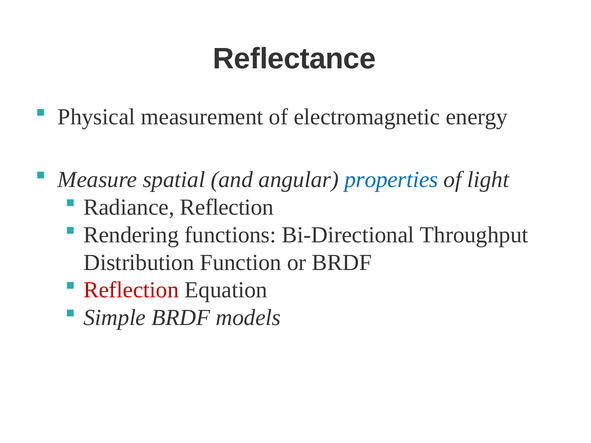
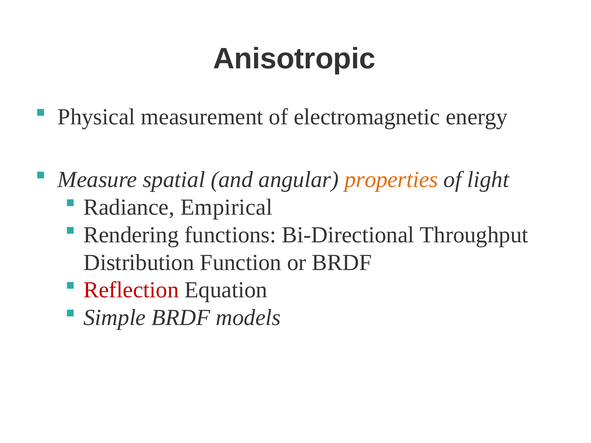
Reflectance: Reflectance -> Anisotropic (294, 59)
properties colour: blue -> orange (391, 180)
Radiance Reflection: Reflection -> Empirical (227, 207)
